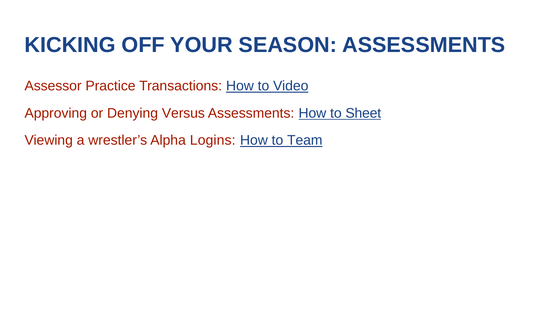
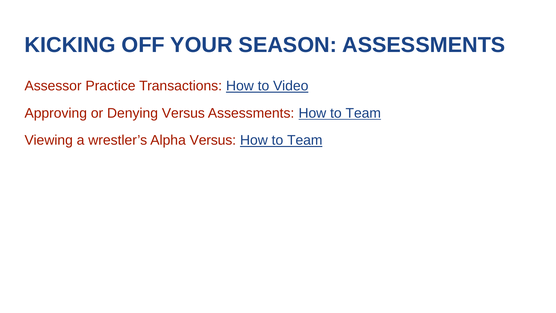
Assessments How to Sheet: Sheet -> Team (363, 113)
Alpha Logins: Logins -> Versus (213, 140)
